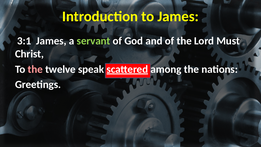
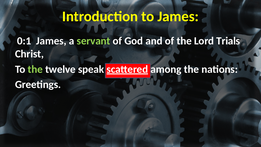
3:1: 3:1 -> 0:1 (24, 41)
Must: Must -> Trials (228, 41)
the colour: pink -> light green (35, 69)
